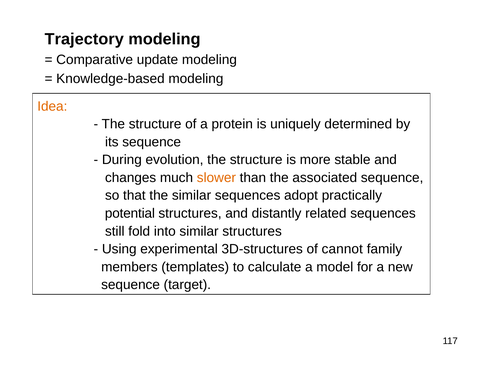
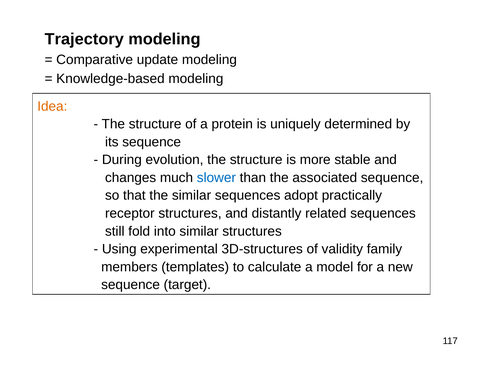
slower colour: orange -> blue (216, 178)
potential: potential -> receptor (130, 214)
cannot: cannot -> validity (342, 249)
